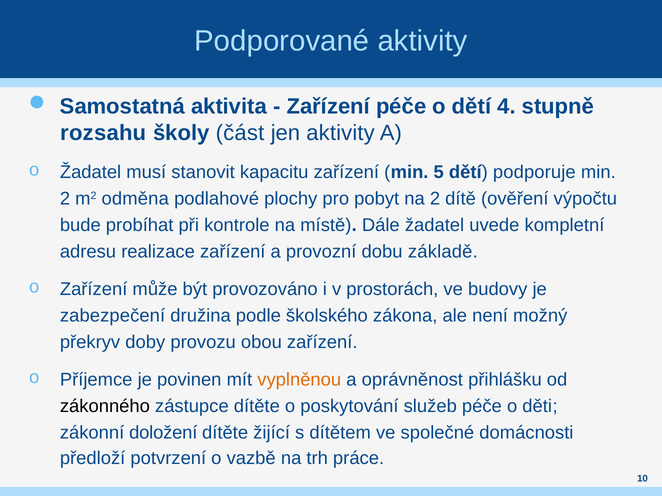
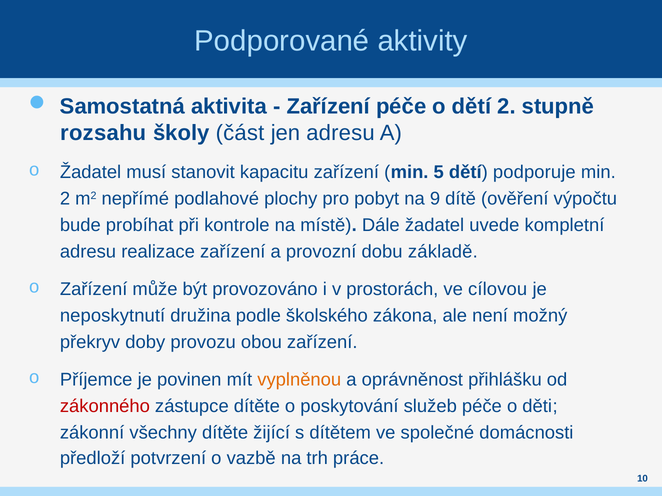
dětí 4: 4 -> 2 (507, 107)
jen aktivity: aktivity -> adresu (340, 133)
odměna: odměna -> nepřímé (135, 199)
na 2: 2 -> 9 (435, 199)
budovy: budovy -> cílovou (498, 290)
zabezpečení: zabezpečení -> neposkytnutí (113, 316)
zákonného colour: black -> red (105, 407)
doložení: doložení -> všechny (163, 433)
